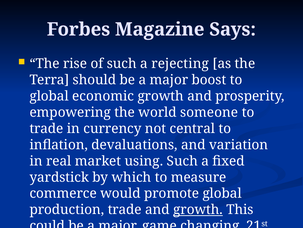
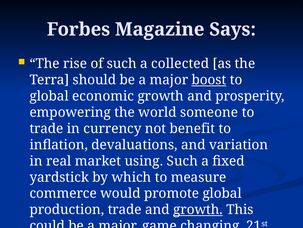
rejecting: rejecting -> collected (180, 64)
boost underline: none -> present (209, 80)
central: central -> benefit (192, 128)
